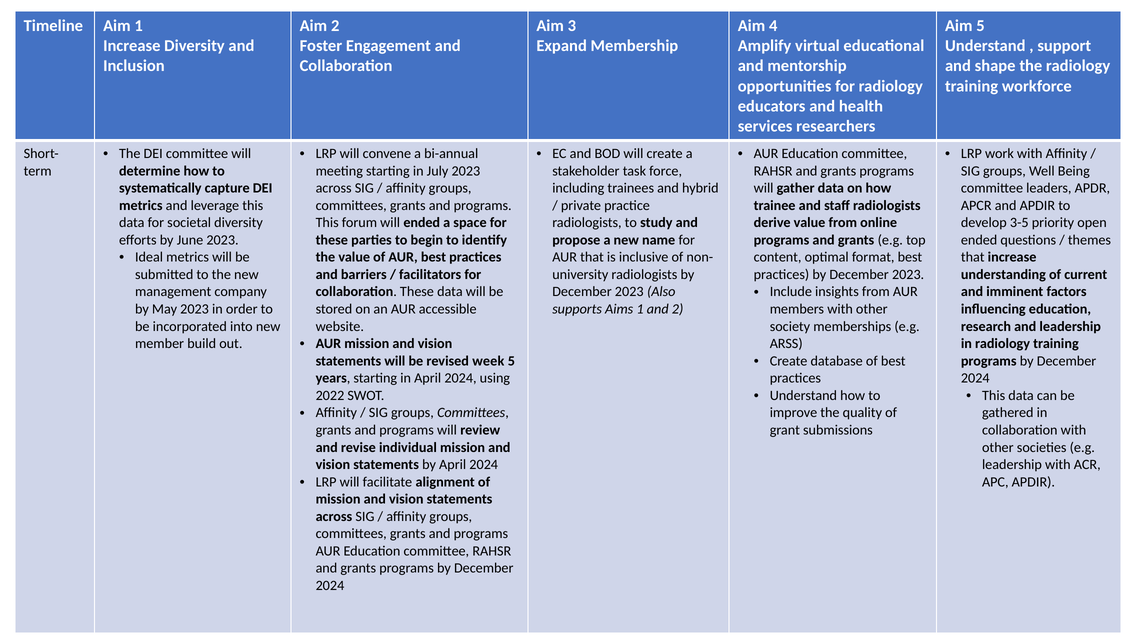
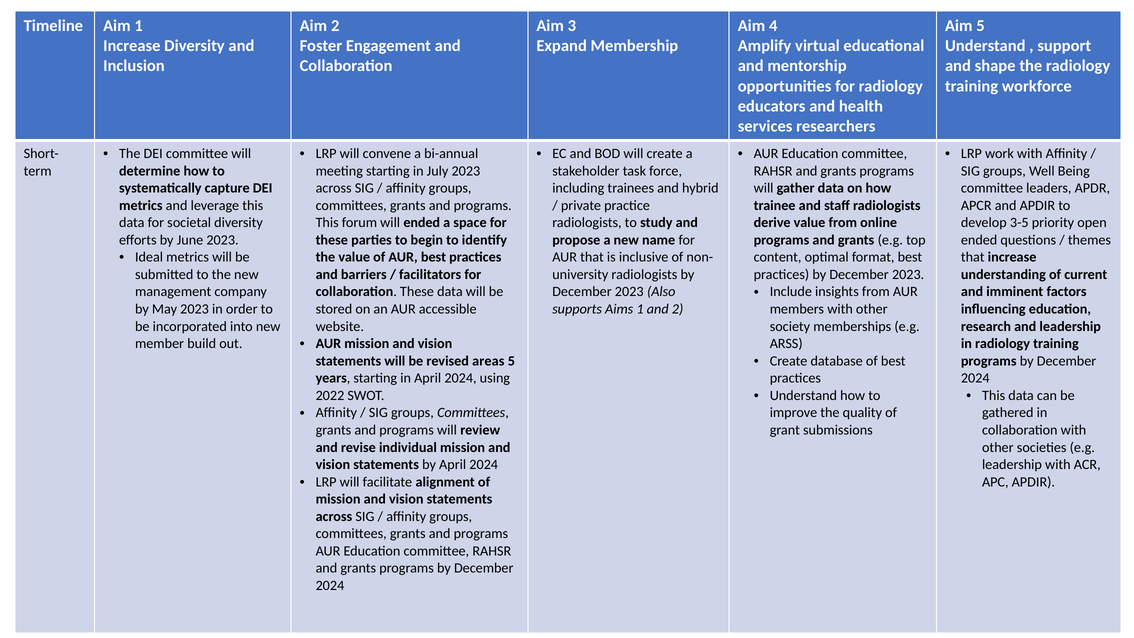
week: week -> areas (488, 361)
